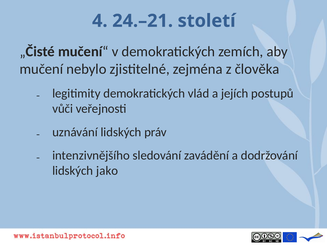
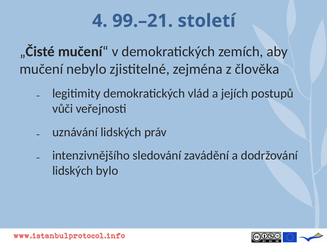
24.–21: 24.–21 -> 99.–21 (143, 21)
jako: jako -> bylo (107, 171)
